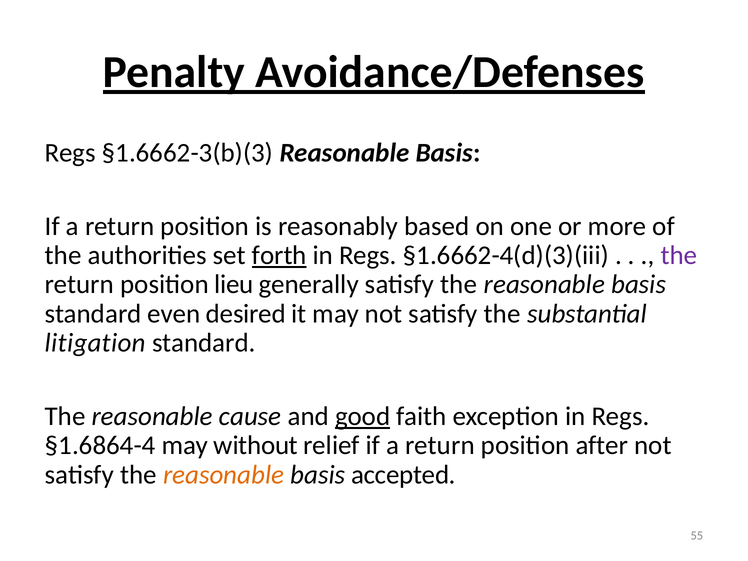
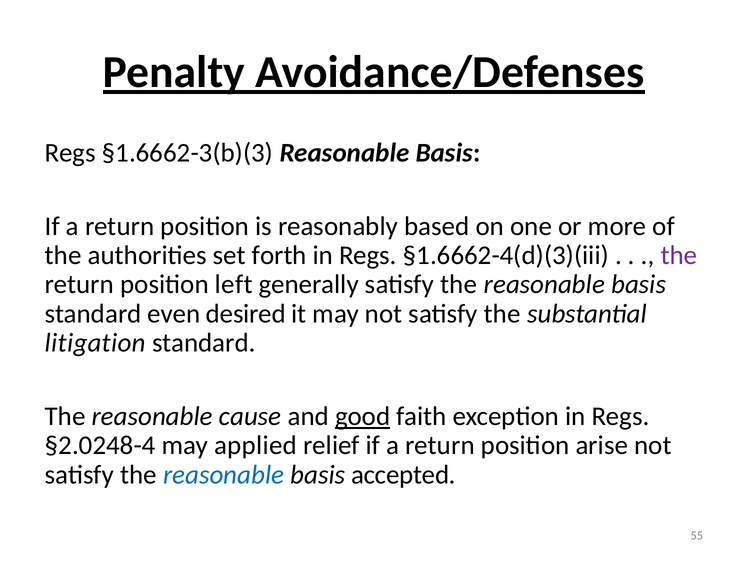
forth underline: present -> none (279, 255)
lieu: lieu -> left (234, 285)
§1.6864-4: §1.6864-4 -> §2.0248-4 (100, 446)
without: without -> applied (255, 446)
after: after -> arise (602, 446)
reasonable colour: orange -> blue (224, 475)
